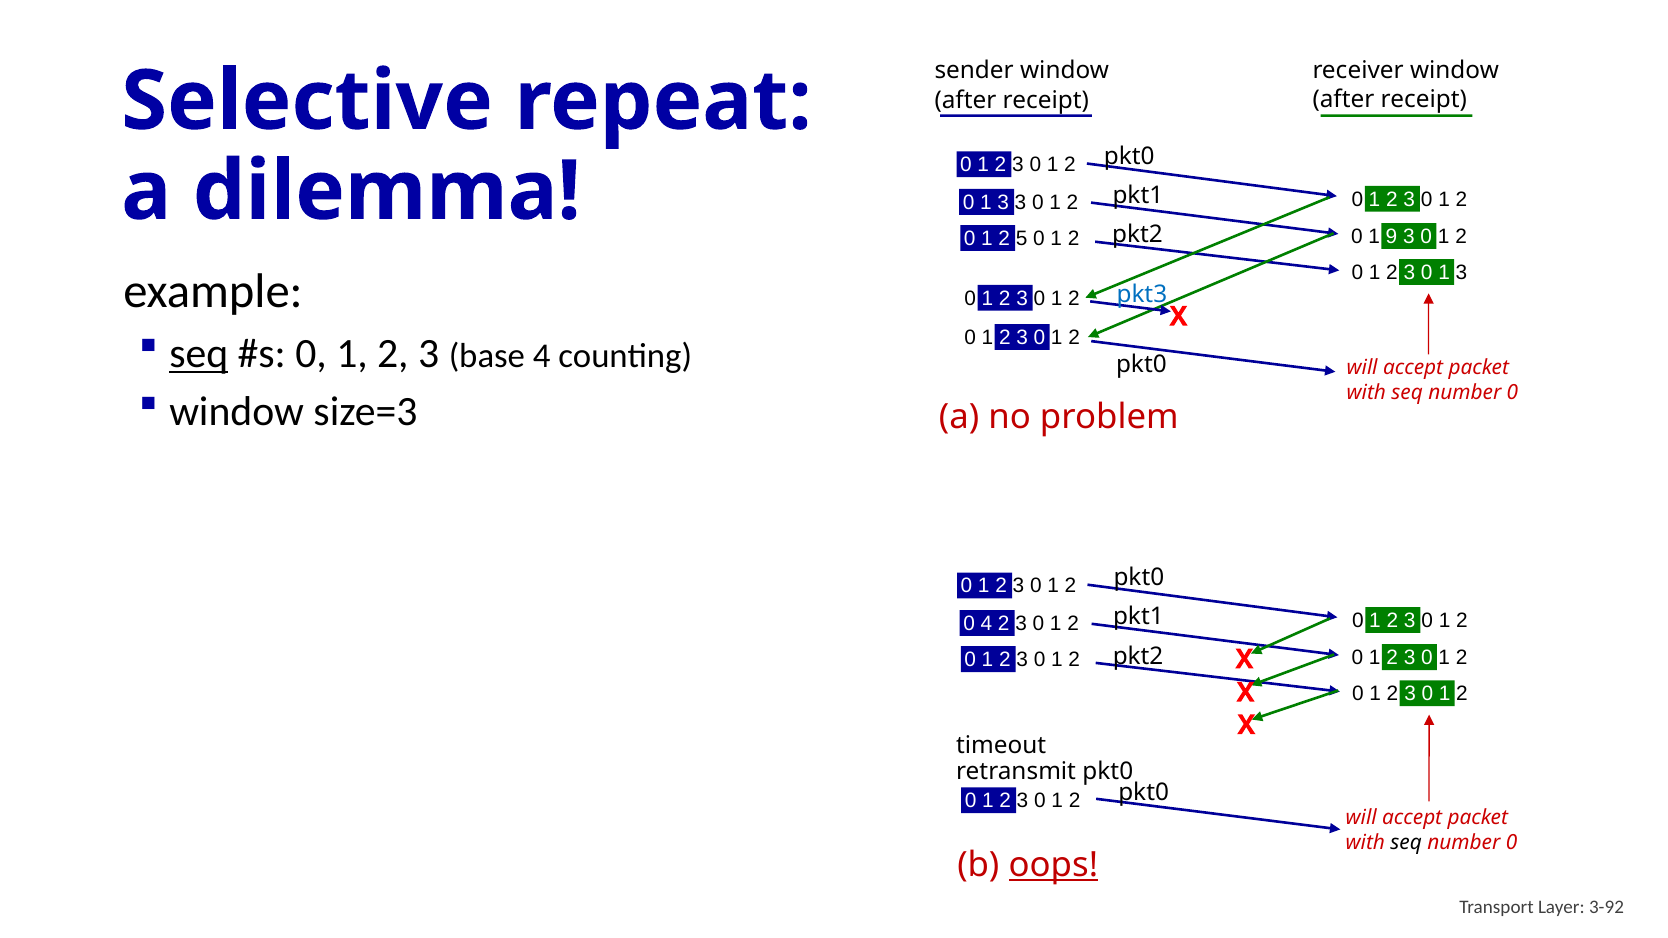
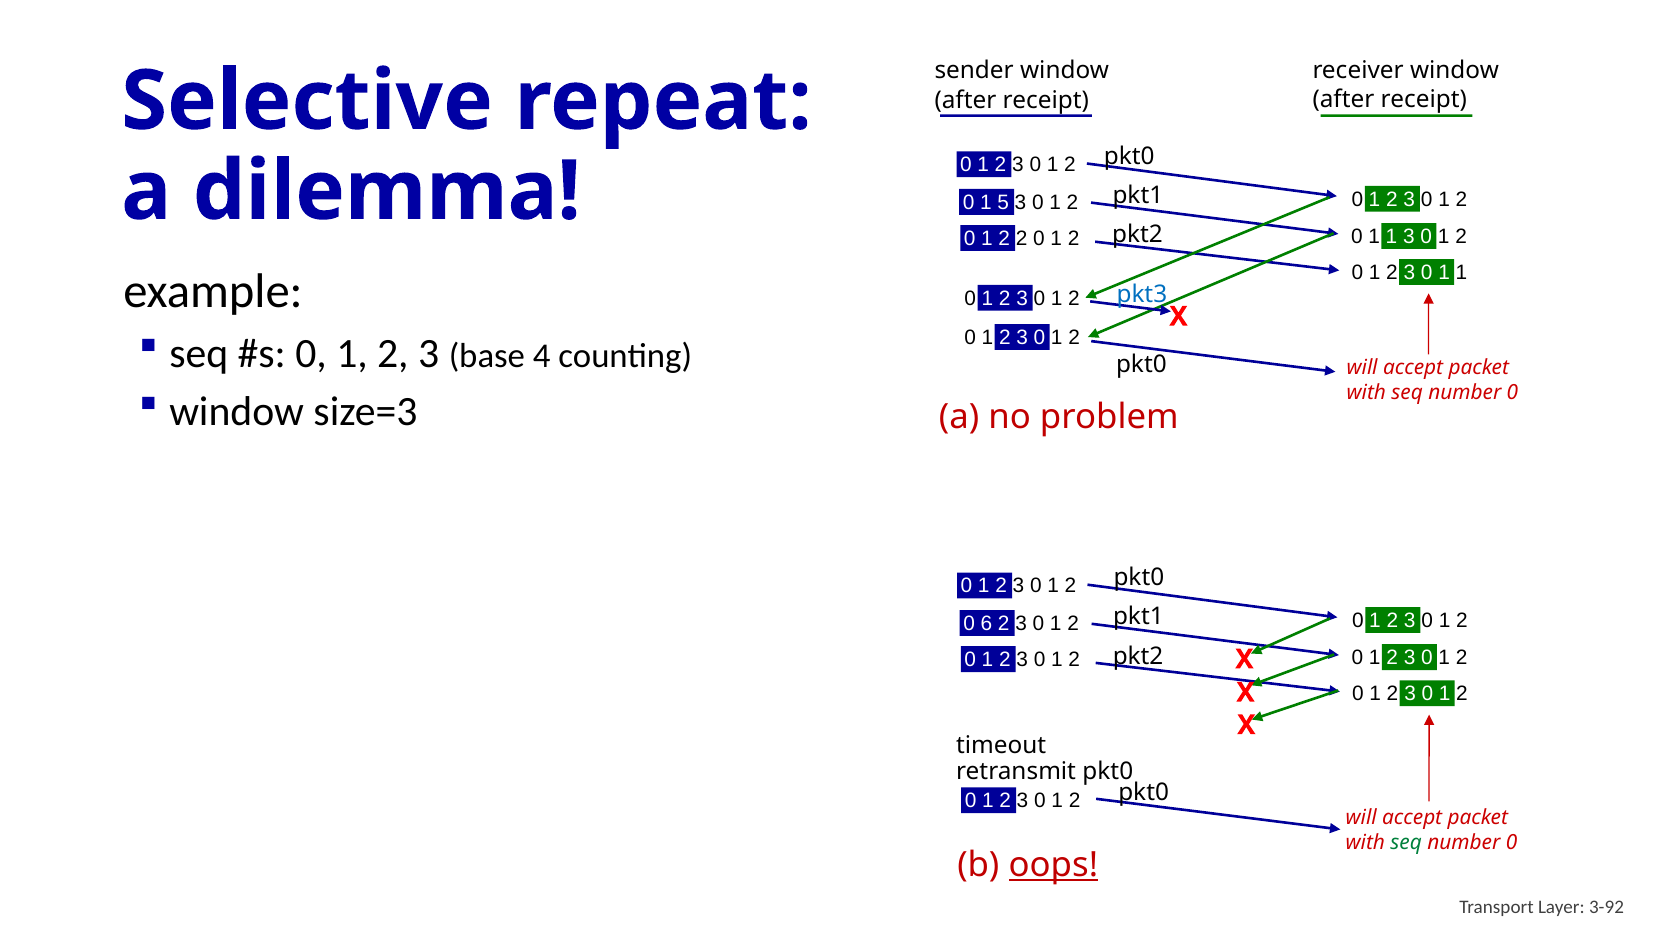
3: 3 -> 5 (1003, 202)
9: 9 -> 1 (1392, 237)
2 5: 5 -> 2 (1022, 238)
3 0 1 3: 3 -> 1 (1461, 273)
seq underline: present -> none (199, 354)
0 4: 4 -> 6 (986, 624)
seq colour: black -> green (1406, 843)
